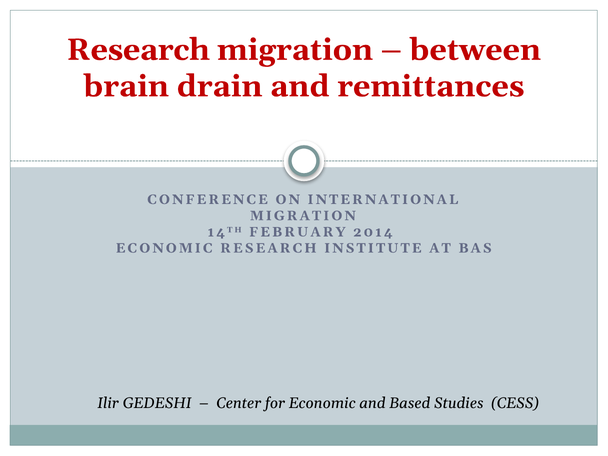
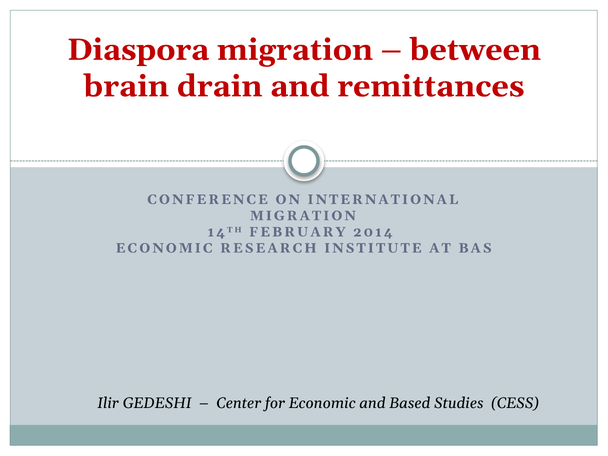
Research: Research -> Diaspora (138, 50)
